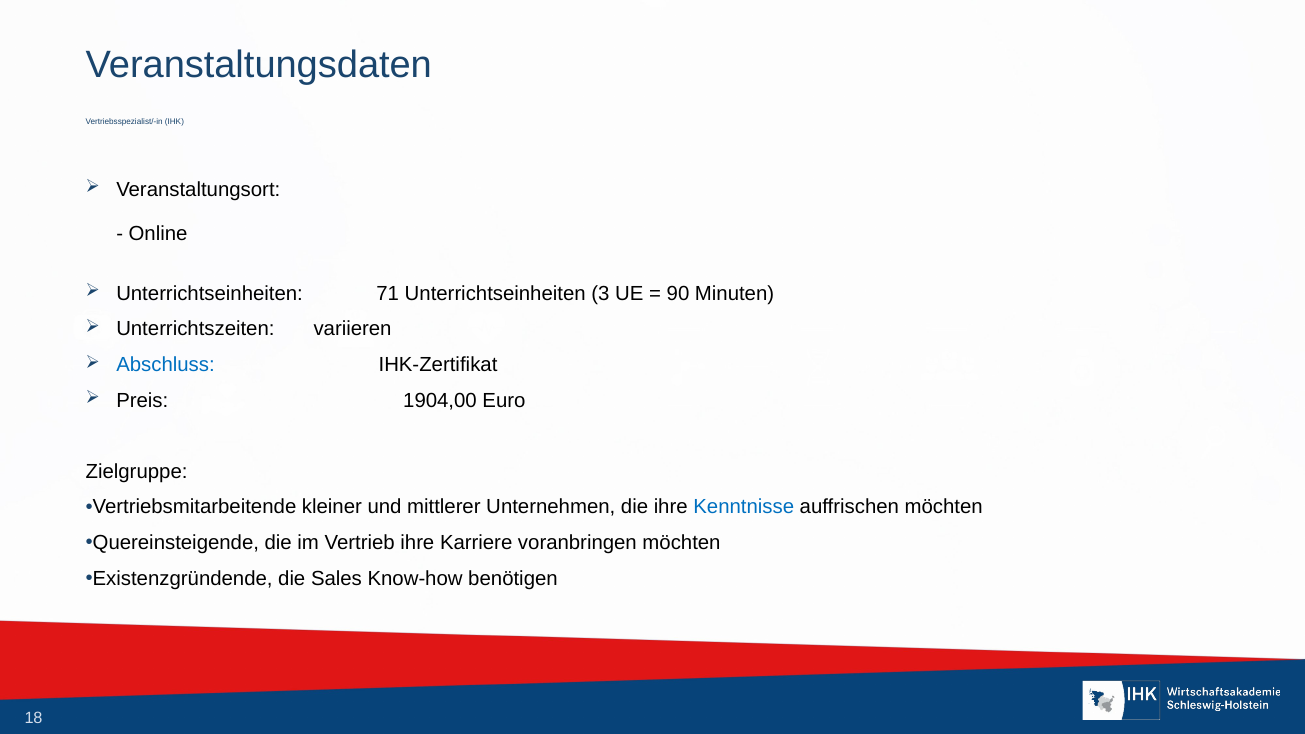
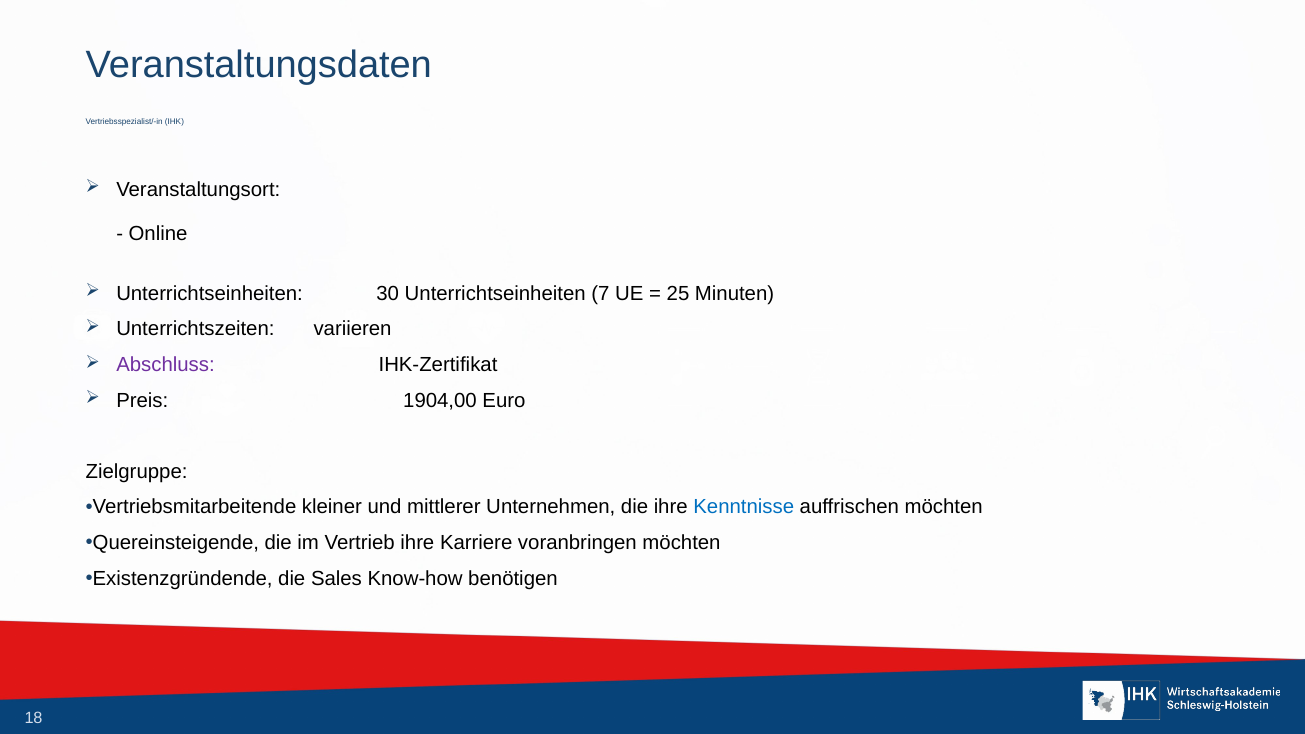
71: 71 -> 30 (388, 293)
3: 3 -> 7 (601, 293)
90: 90 -> 25 (678, 293)
Abschluss colour: blue -> purple (165, 365)
